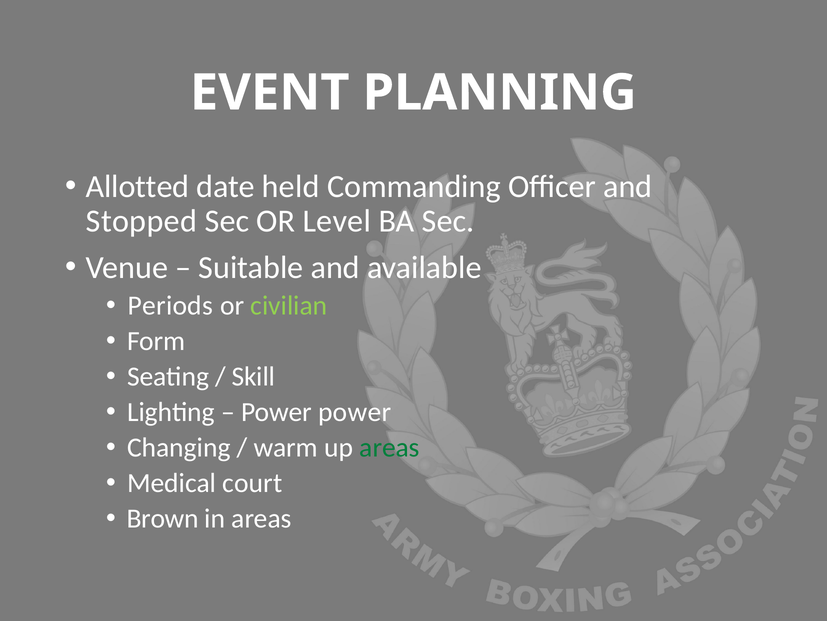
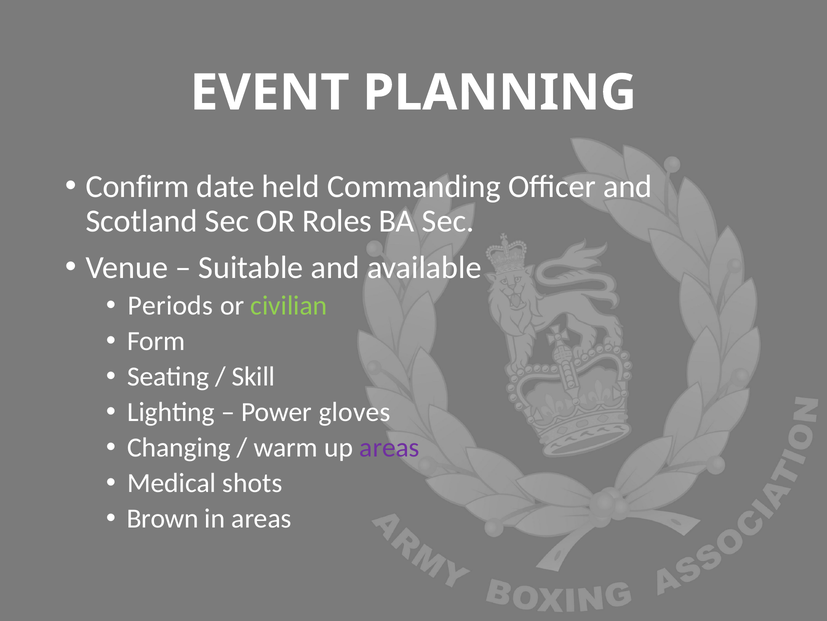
Allotted: Allotted -> Confirm (138, 186)
Stopped: Stopped -> Scotland (142, 221)
Level: Level -> Roles (337, 221)
Power power: power -> gloves (355, 412)
areas colour: green -> purple (389, 447)
court: court -> shots (252, 483)
